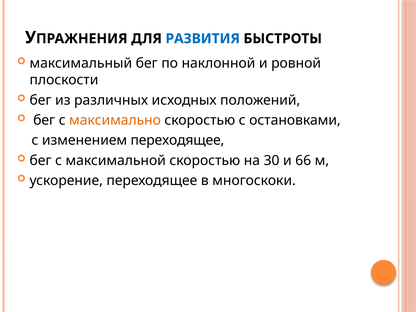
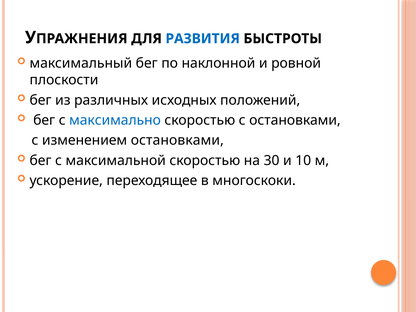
максимально colour: orange -> blue (115, 120)
изменением переходящее: переходящее -> остановками (177, 140)
66: 66 -> 10 (303, 160)
